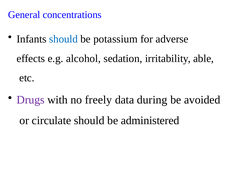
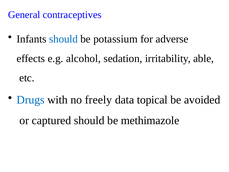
concentrations: concentrations -> contraceptives (72, 15)
Drugs colour: purple -> blue (31, 100)
during: during -> topical (152, 100)
circulate: circulate -> captured (51, 120)
administered: administered -> methimazole (150, 120)
